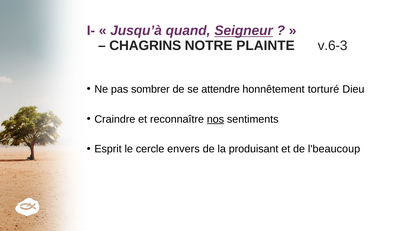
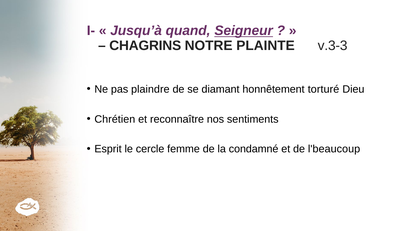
v.6-3: v.6-3 -> v.3-3 (333, 45)
sombrer: sombrer -> plaindre (150, 89)
attendre: attendre -> diamant (221, 89)
Craindre: Craindre -> Chrétien (115, 119)
nos underline: present -> none (215, 119)
envers: envers -> femme (184, 149)
produisant: produisant -> condamné (254, 149)
